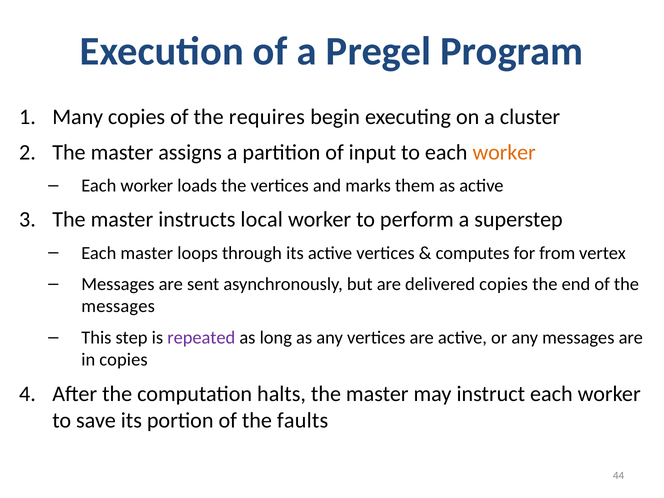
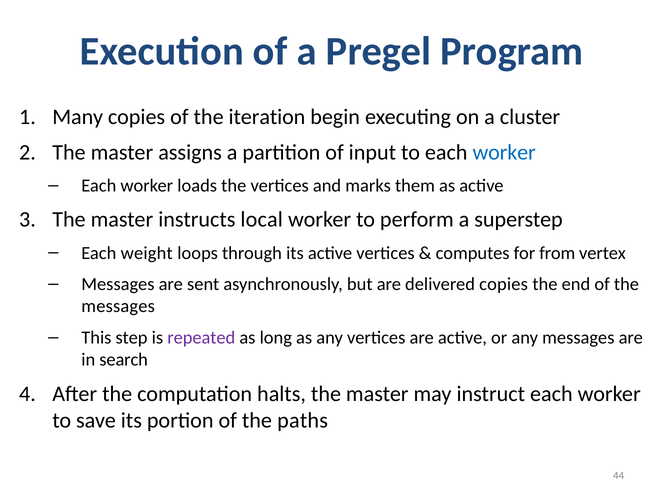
requires: requires -> iteration (267, 117)
worker colour: orange -> blue (504, 153)
Each master: master -> weight (147, 253)
in copies: copies -> search (124, 360)
faults: faults -> paths (303, 420)
